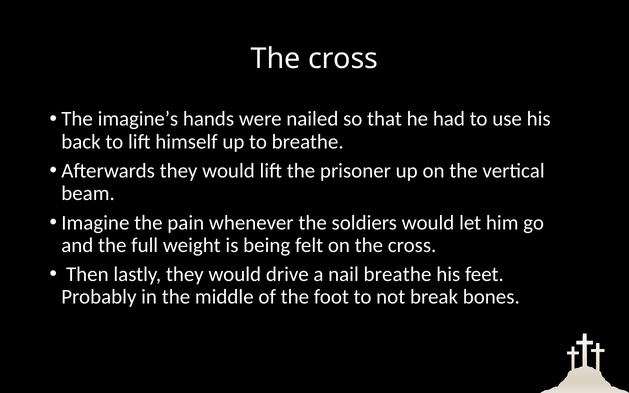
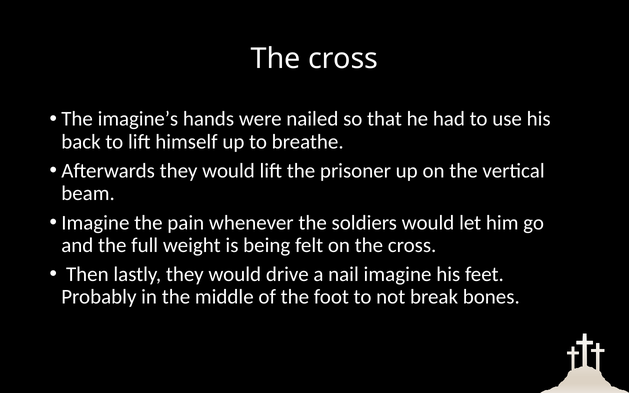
nail breathe: breathe -> imagine (398, 274)
